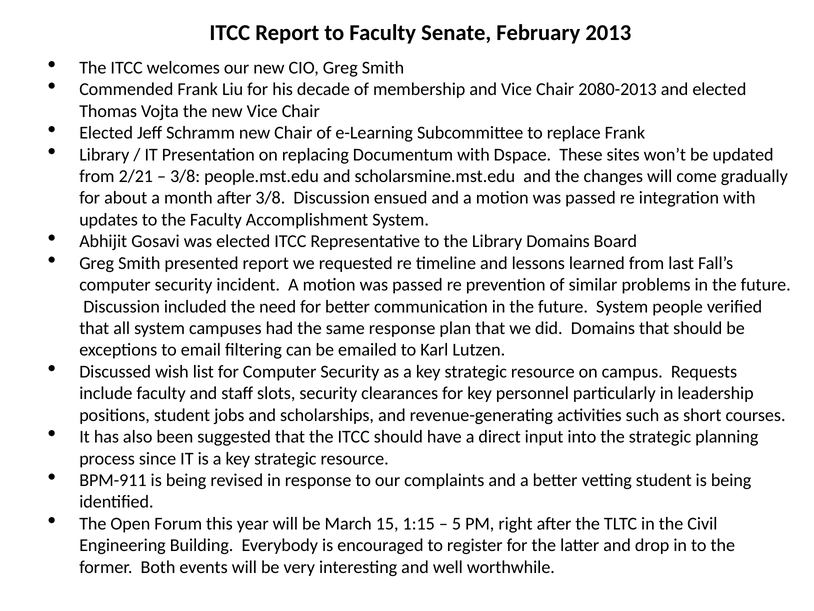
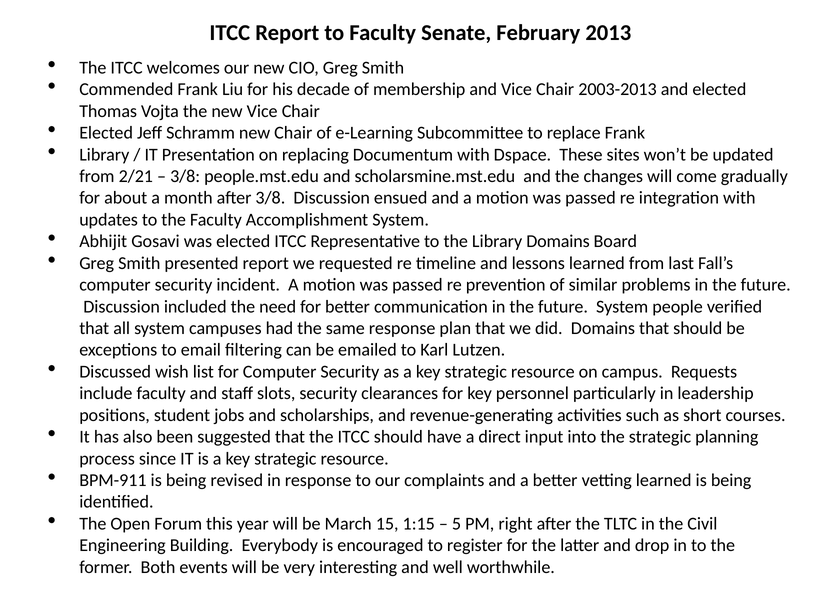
2080-2013: 2080-2013 -> 2003-2013 (617, 89)
vetting student: student -> learned (664, 480)
